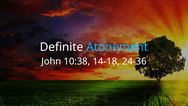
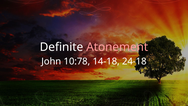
Atonement colour: light blue -> pink (117, 47)
10:38: 10:38 -> 10:78 (77, 61)
24-36: 24-36 -> 24-18 (134, 61)
